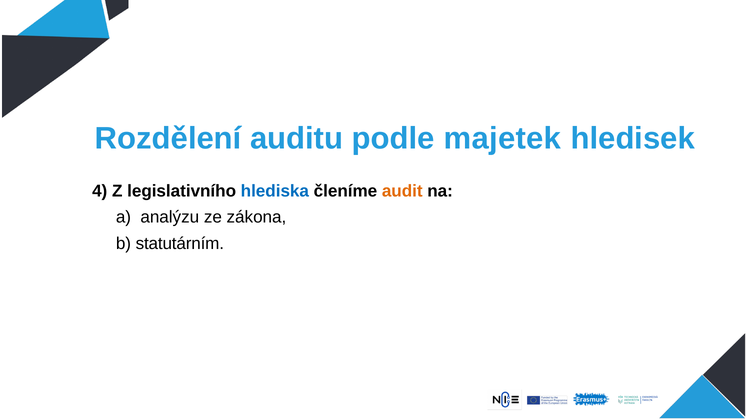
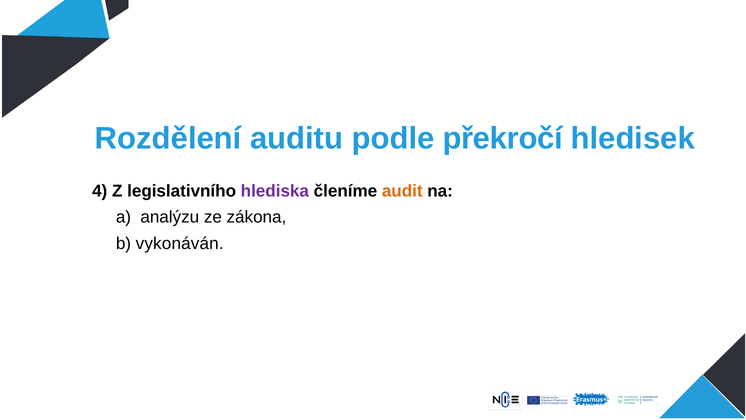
majetek: majetek -> překročí (503, 138)
hlediska colour: blue -> purple (275, 191)
statutárním: statutárním -> vykonáván (180, 243)
